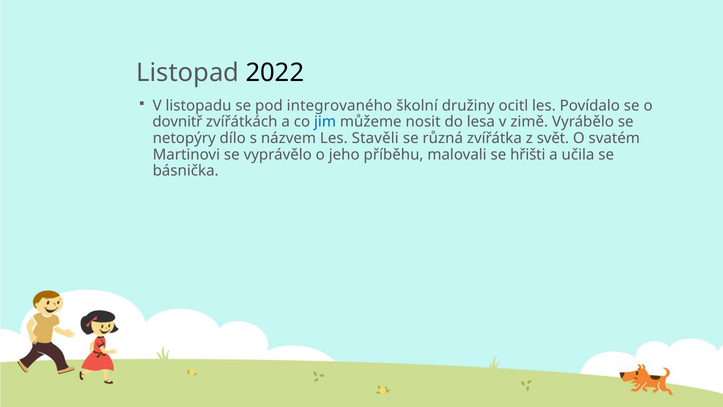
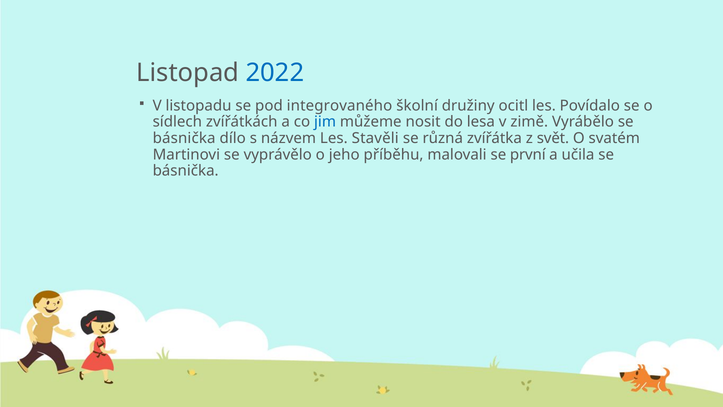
2022 colour: black -> blue (275, 73)
dovnitř: dovnitř -> sídlech (177, 122)
netopýry: netopýry -> básnička (184, 138)
hřišti: hřišti -> první (528, 154)
